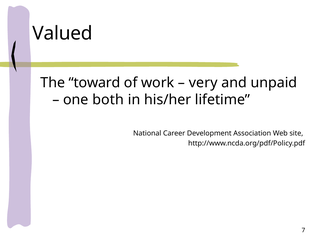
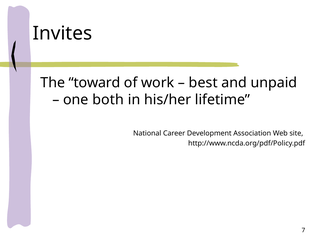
Valued: Valued -> Invites (62, 33)
very: very -> best (203, 83)
